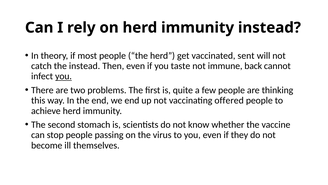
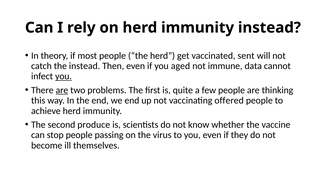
taste: taste -> aged (180, 66)
back: back -> data (253, 66)
are underline: none -> present (62, 90)
stomach: stomach -> produce (94, 124)
